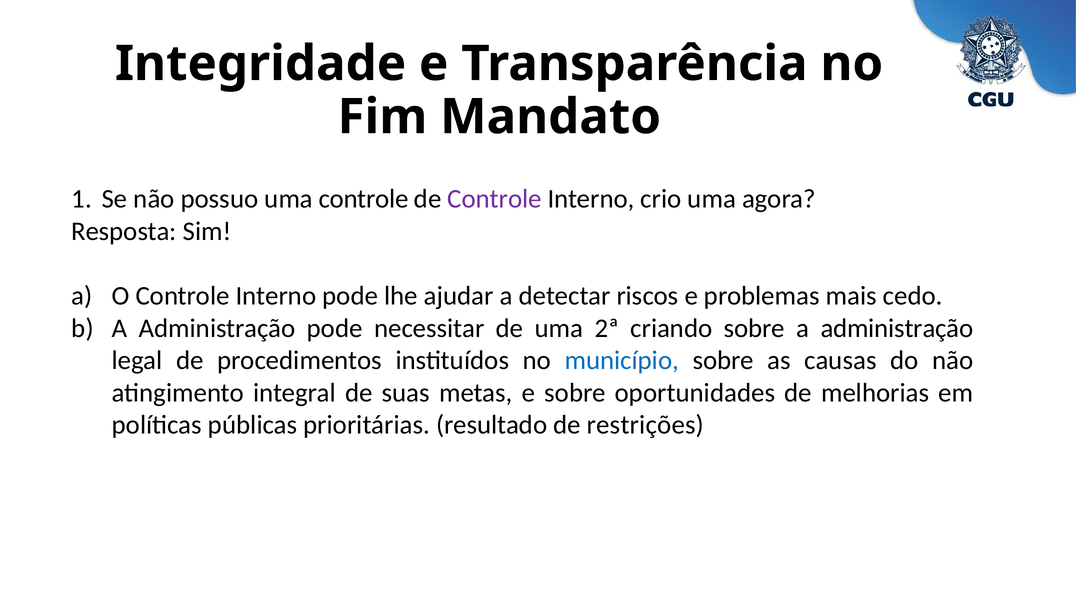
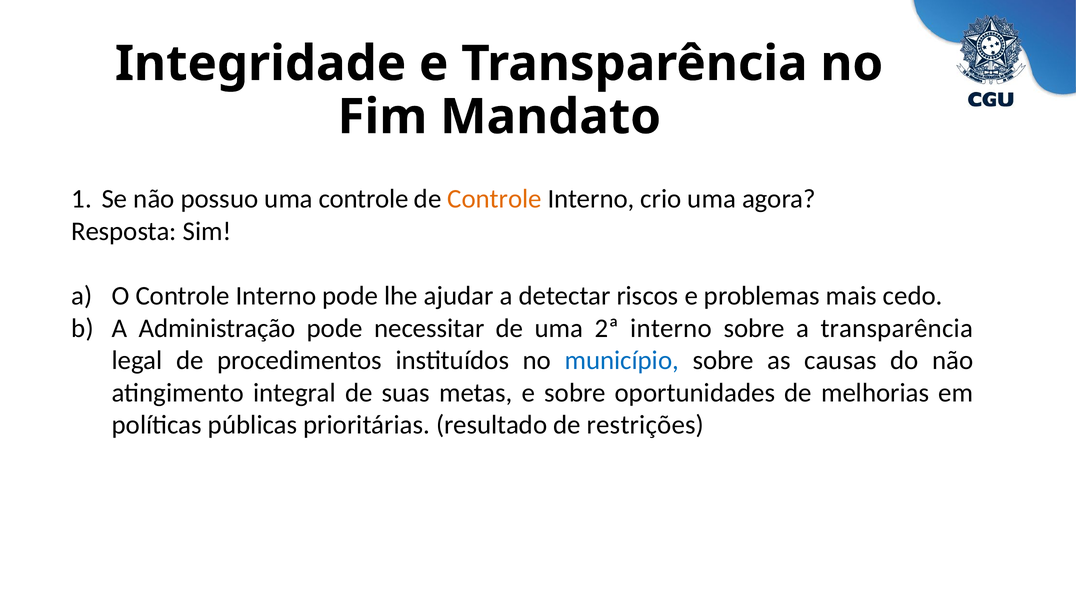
Controle colour: purple -> orange (495, 199)
2ª criando: criando -> interno (671, 328)
sobre a administração: administração -> transparência (897, 328)
